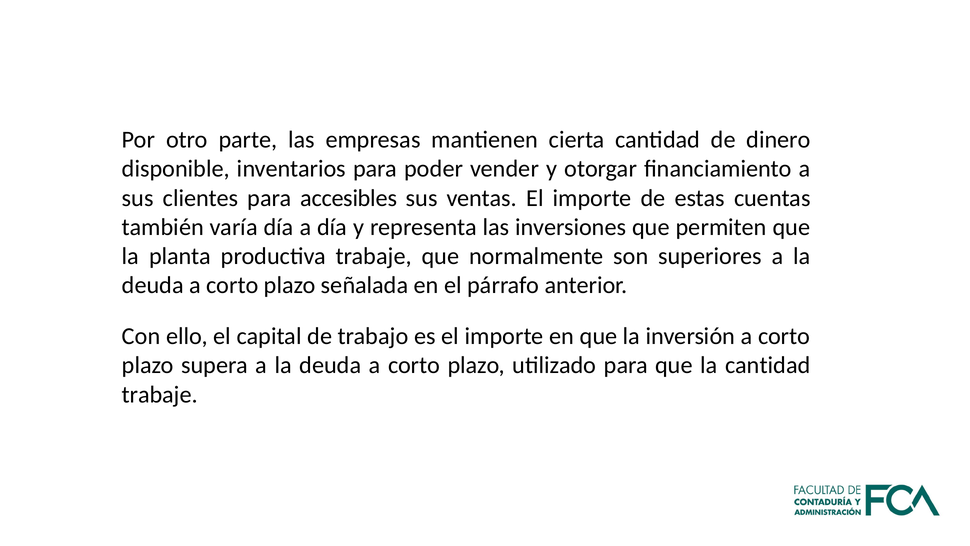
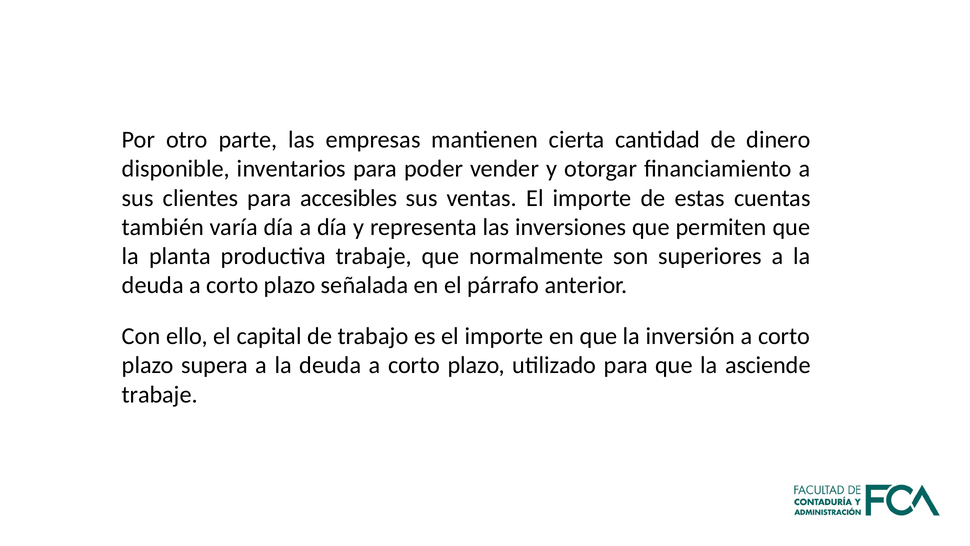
la cantidad: cantidad -> asciende (768, 365)
